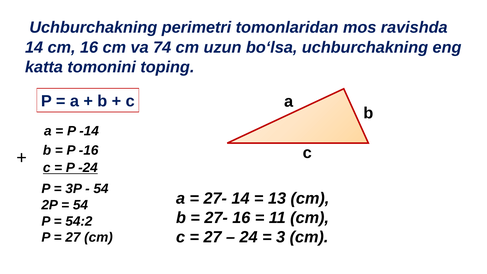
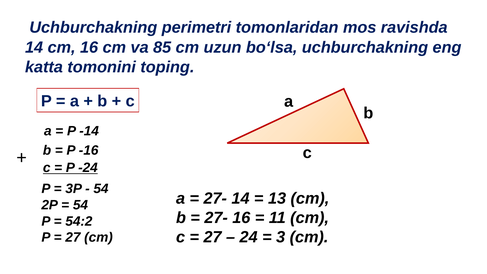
74: 74 -> 85 (162, 48)
